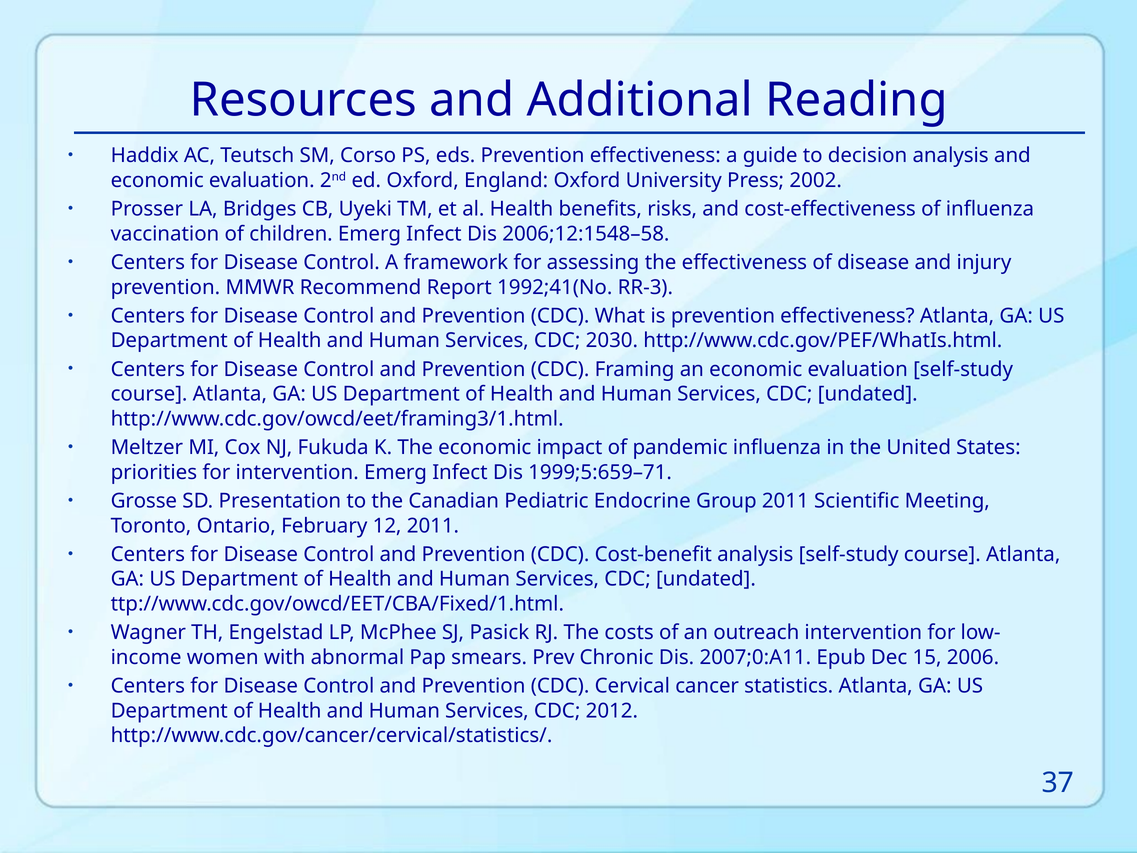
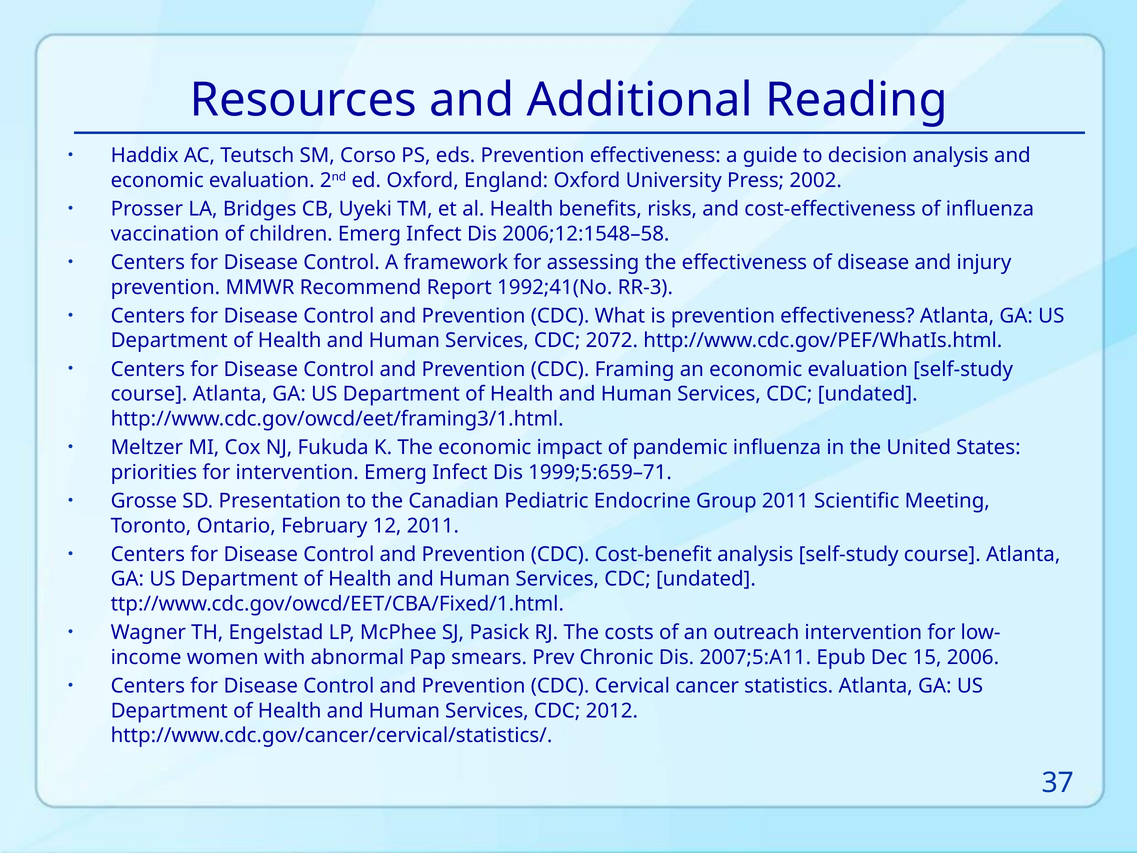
2030: 2030 -> 2072 (612, 341)
2007;0:A11: 2007;0:A11 -> 2007;5:A11 (755, 657)
